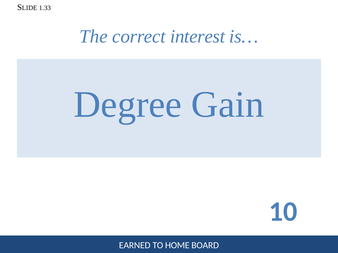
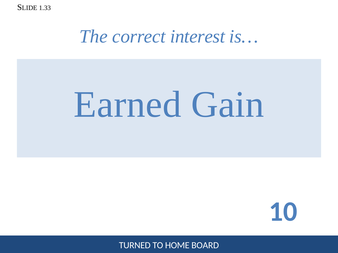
Degree: Degree -> Earned (128, 105)
EARNED: EARNED -> TURNED (135, 246)
